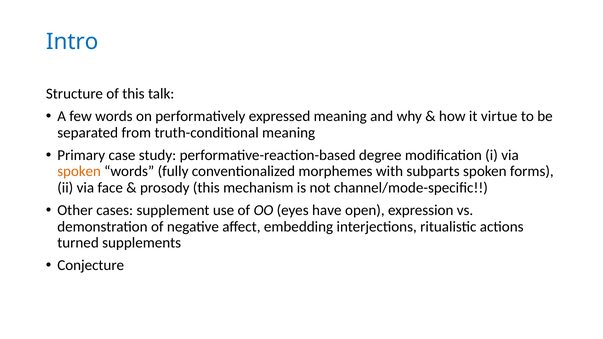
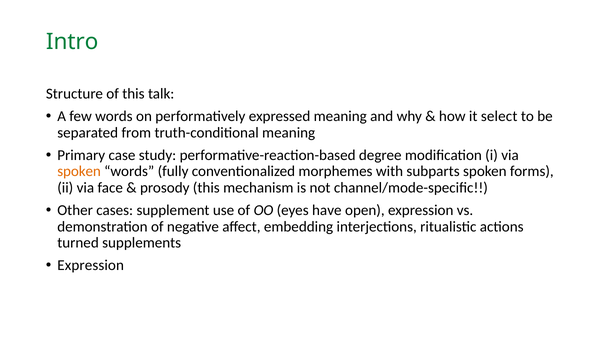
Intro colour: blue -> green (72, 42)
virtue: virtue -> select (499, 116)
Conjecture: Conjecture -> Expression (91, 266)
